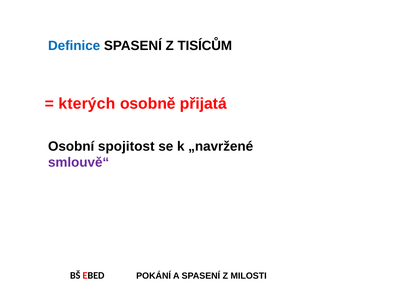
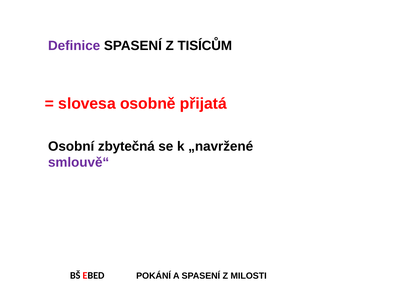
Definice colour: blue -> purple (74, 46)
kterých: kterých -> slovesa (87, 104)
spojitost: spojitost -> zbytečná (126, 146)
